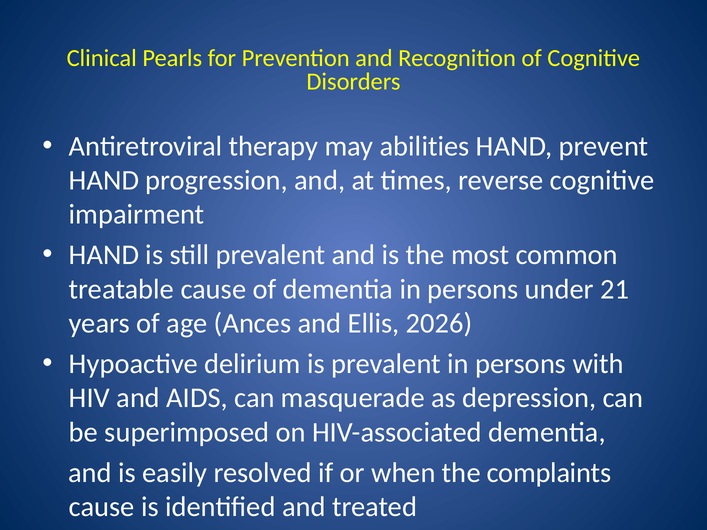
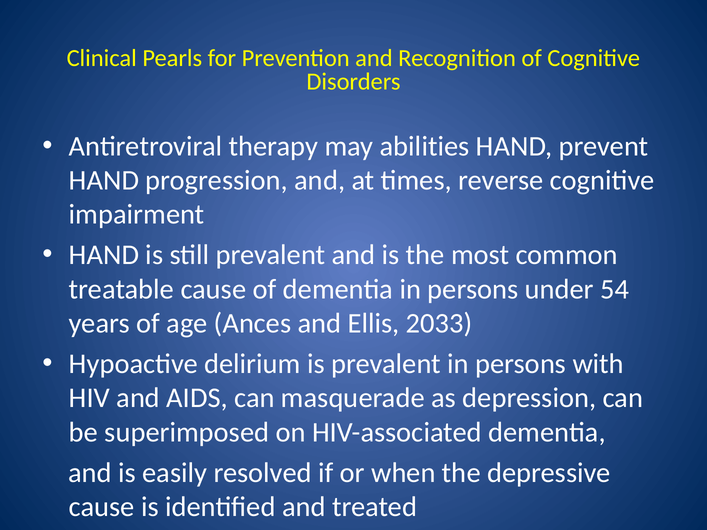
21: 21 -> 54 (615, 289)
2026: 2026 -> 2033 (439, 324)
complaints: complaints -> depressive (549, 473)
